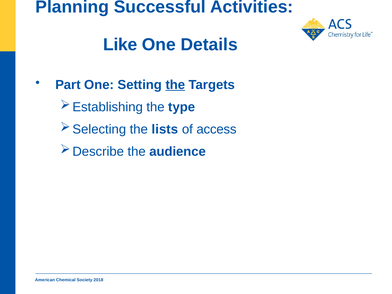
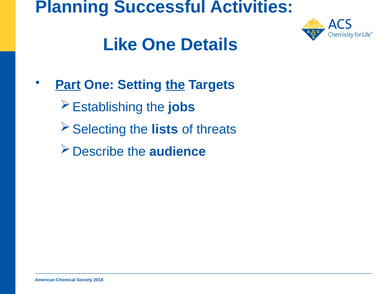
Part underline: none -> present (68, 85)
type: type -> jobs (182, 107)
access: access -> threats (216, 129)
